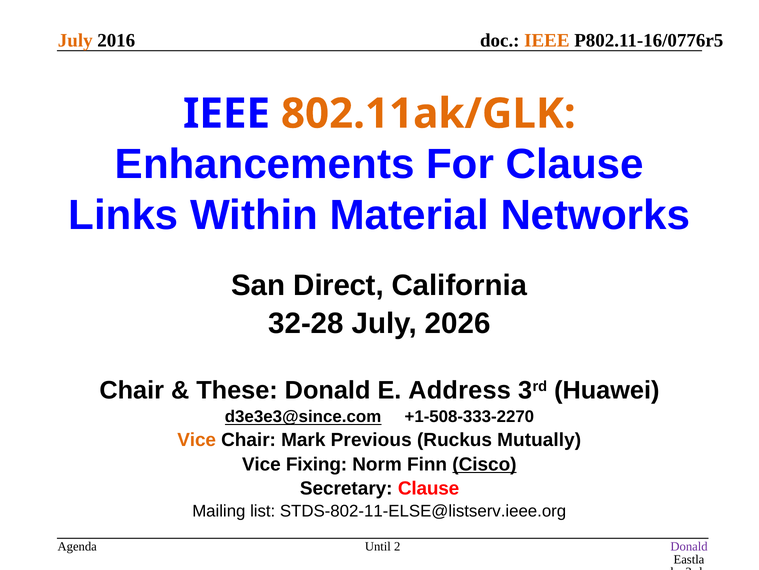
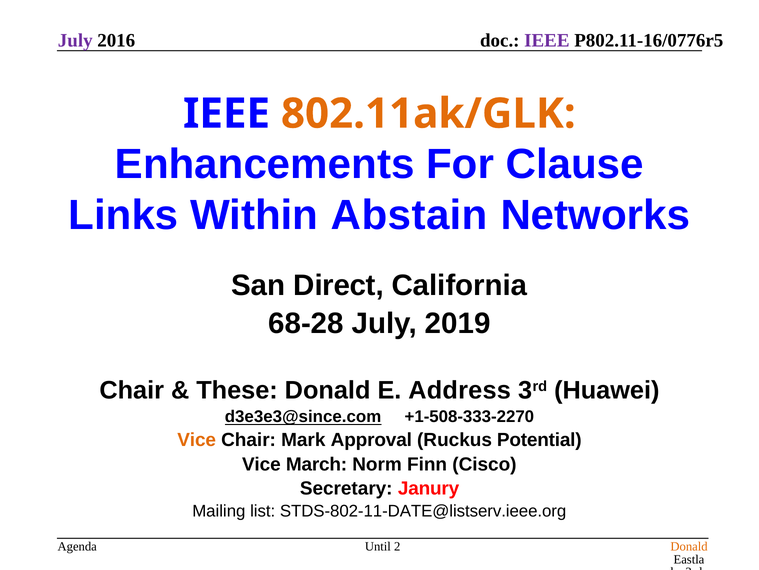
July colour: orange -> purple (75, 41)
IEEE colour: orange -> purple (547, 41)
Material: Material -> Abstain (409, 215)
32-28: 32-28 -> 68-28 (306, 323)
2026: 2026 -> 2019 (458, 323)
Previous: Previous -> Approval (371, 439)
Mutually: Mutually -> Potential (539, 439)
Fixing: Fixing -> March (317, 464)
Cisco underline: present -> none (484, 464)
Secretary Clause: Clause -> Janury (429, 488)
STDS-802-11-ELSE@listserv.ieee.org: STDS-802-11-ELSE@listserv.ieee.org -> STDS-802-11-DATE@listserv.ieee.org (423, 511)
Donald colour: purple -> orange (689, 546)
